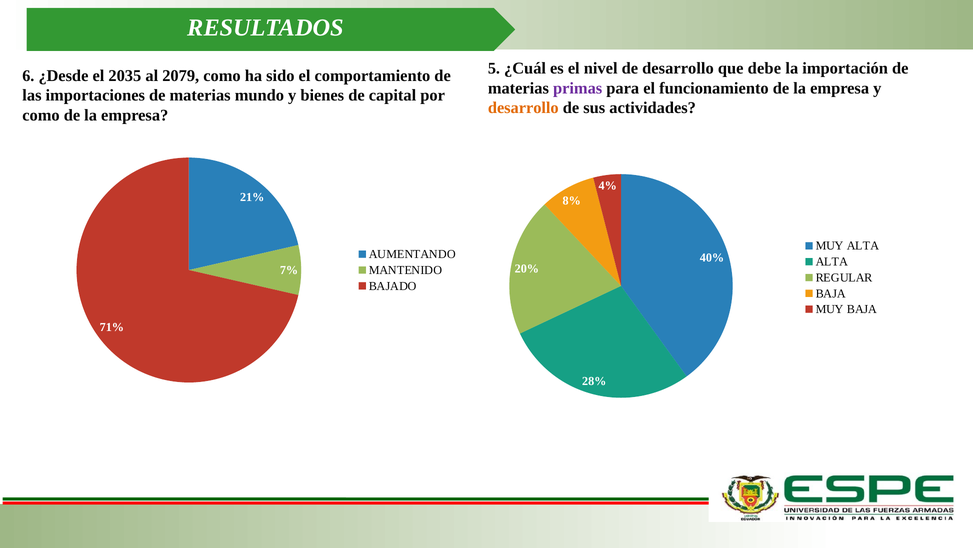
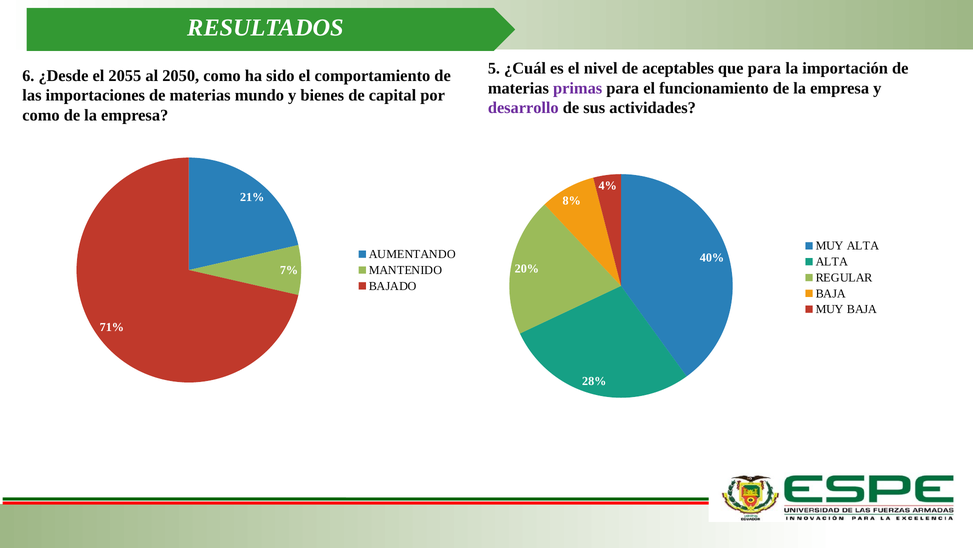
de desarrollo: desarrollo -> aceptables (678, 68)
que debe: debe -> para (764, 68)
2035: 2035 -> 2055 (125, 76)
2079: 2079 -> 2050 (181, 76)
desarrollo colour: orange -> purple (523, 108)
